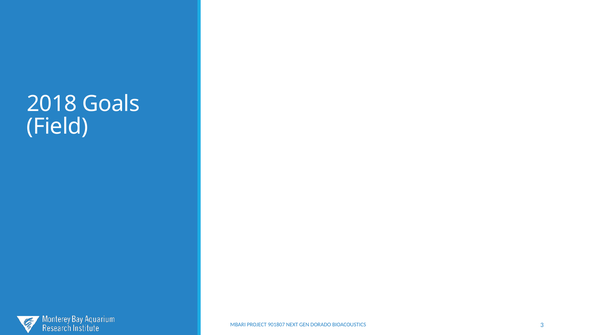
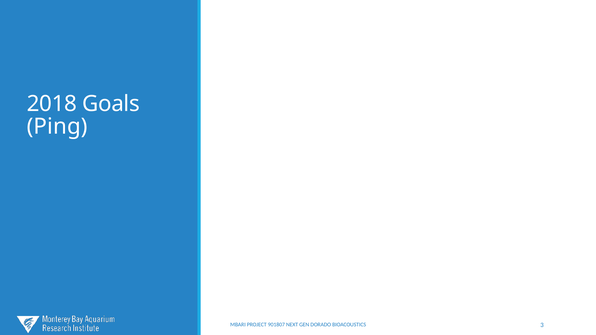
Field: Field -> Ping (57, 127)
